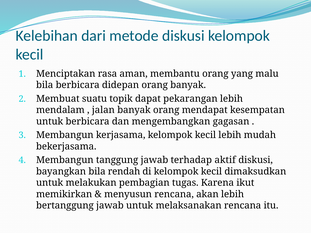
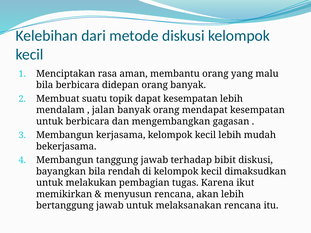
dapat pekarangan: pekarangan -> kesempatan (190, 99)
aktif: aktif -> bibit (225, 160)
